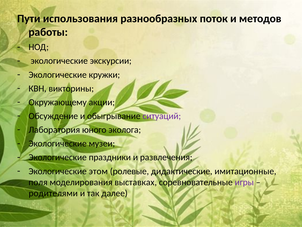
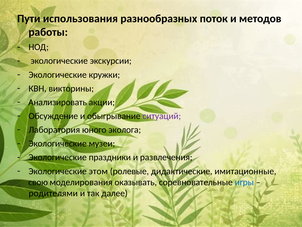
Окружающему: Окружающему -> Анализировать (58, 102)
поля: поля -> свою (38, 182)
выставках: выставках -> оказывать (136, 182)
игры colour: purple -> blue (244, 182)
